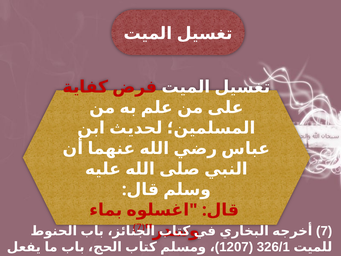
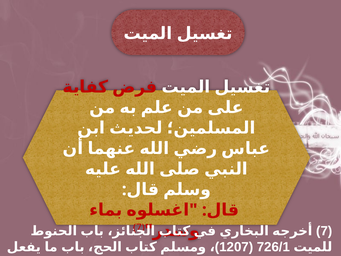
326/1: 326/1 -> 726/1 (273, 247)
